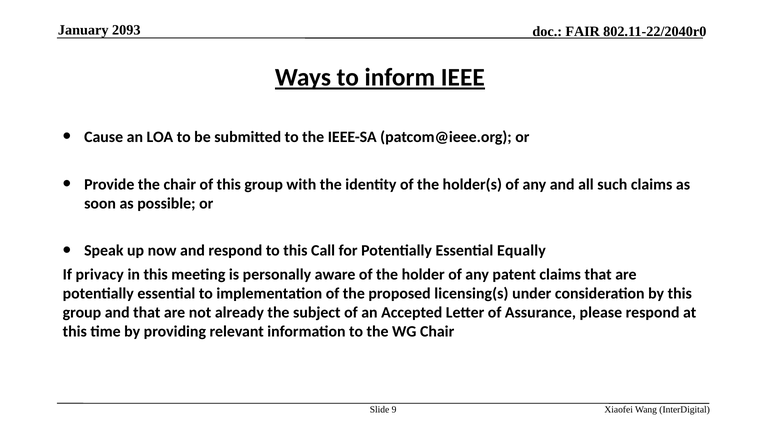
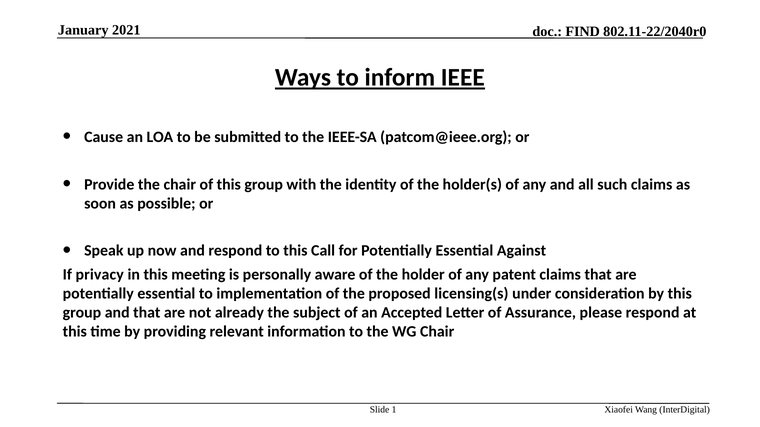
2093: 2093 -> 2021 (126, 30)
FAIR: FAIR -> FIND (583, 32)
Equally: Equally -> Against (522, 251)
9: 9 -> 1 (394, 410)
